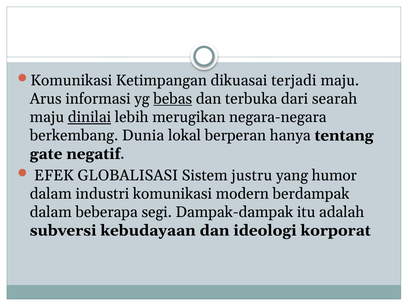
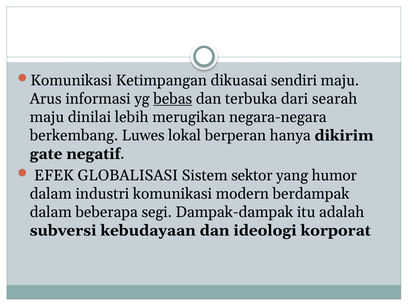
terjadi: terjadi -> sendiri (294, 80)
dinilai underline: present -> none (89, 117)
Dunia: Dunia -> Luwes (143, 136)
tentang: tentang -> dikirim (344, 136)
justru: justru -> sektor (252, 175)
